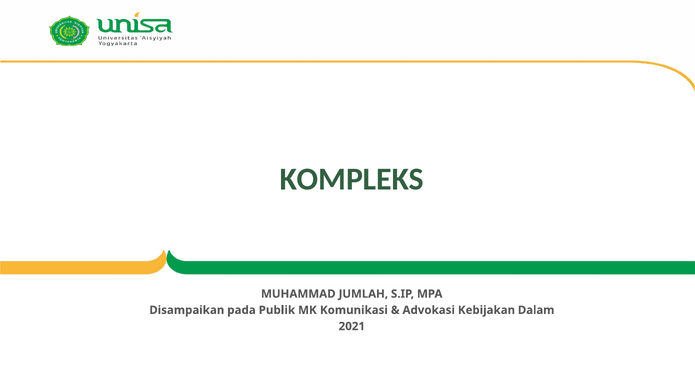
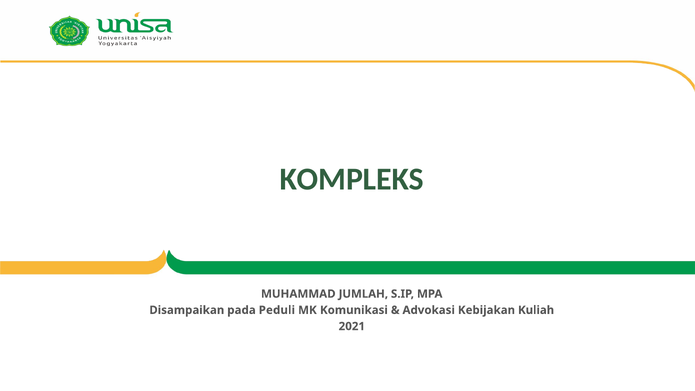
Publik: Publik -> Peduli (277, 310)
Dalam: Dalam -> Kuliah (536, 310)
